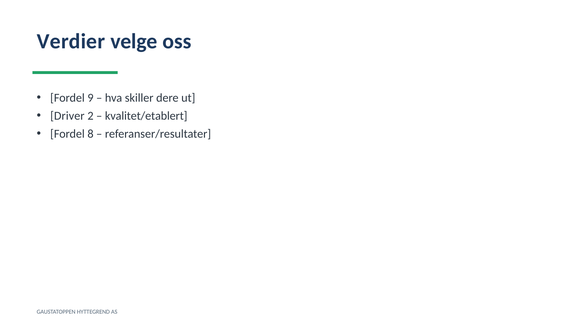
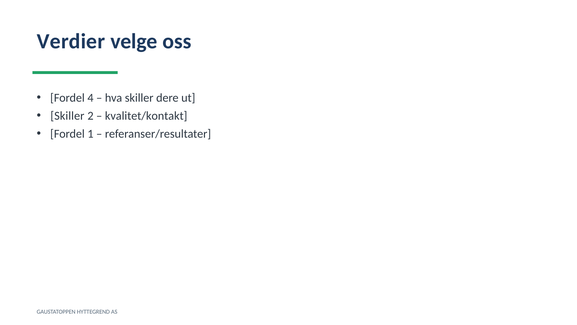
9: 9 -> 4 (90, 98)
Driver: Driver -> Skiller (67, 116)
kvalitet/etablert: kvalitet/etablert -> kvalitet/kontakt (146, 116)
8: 8 -> 1 (90, 134)
